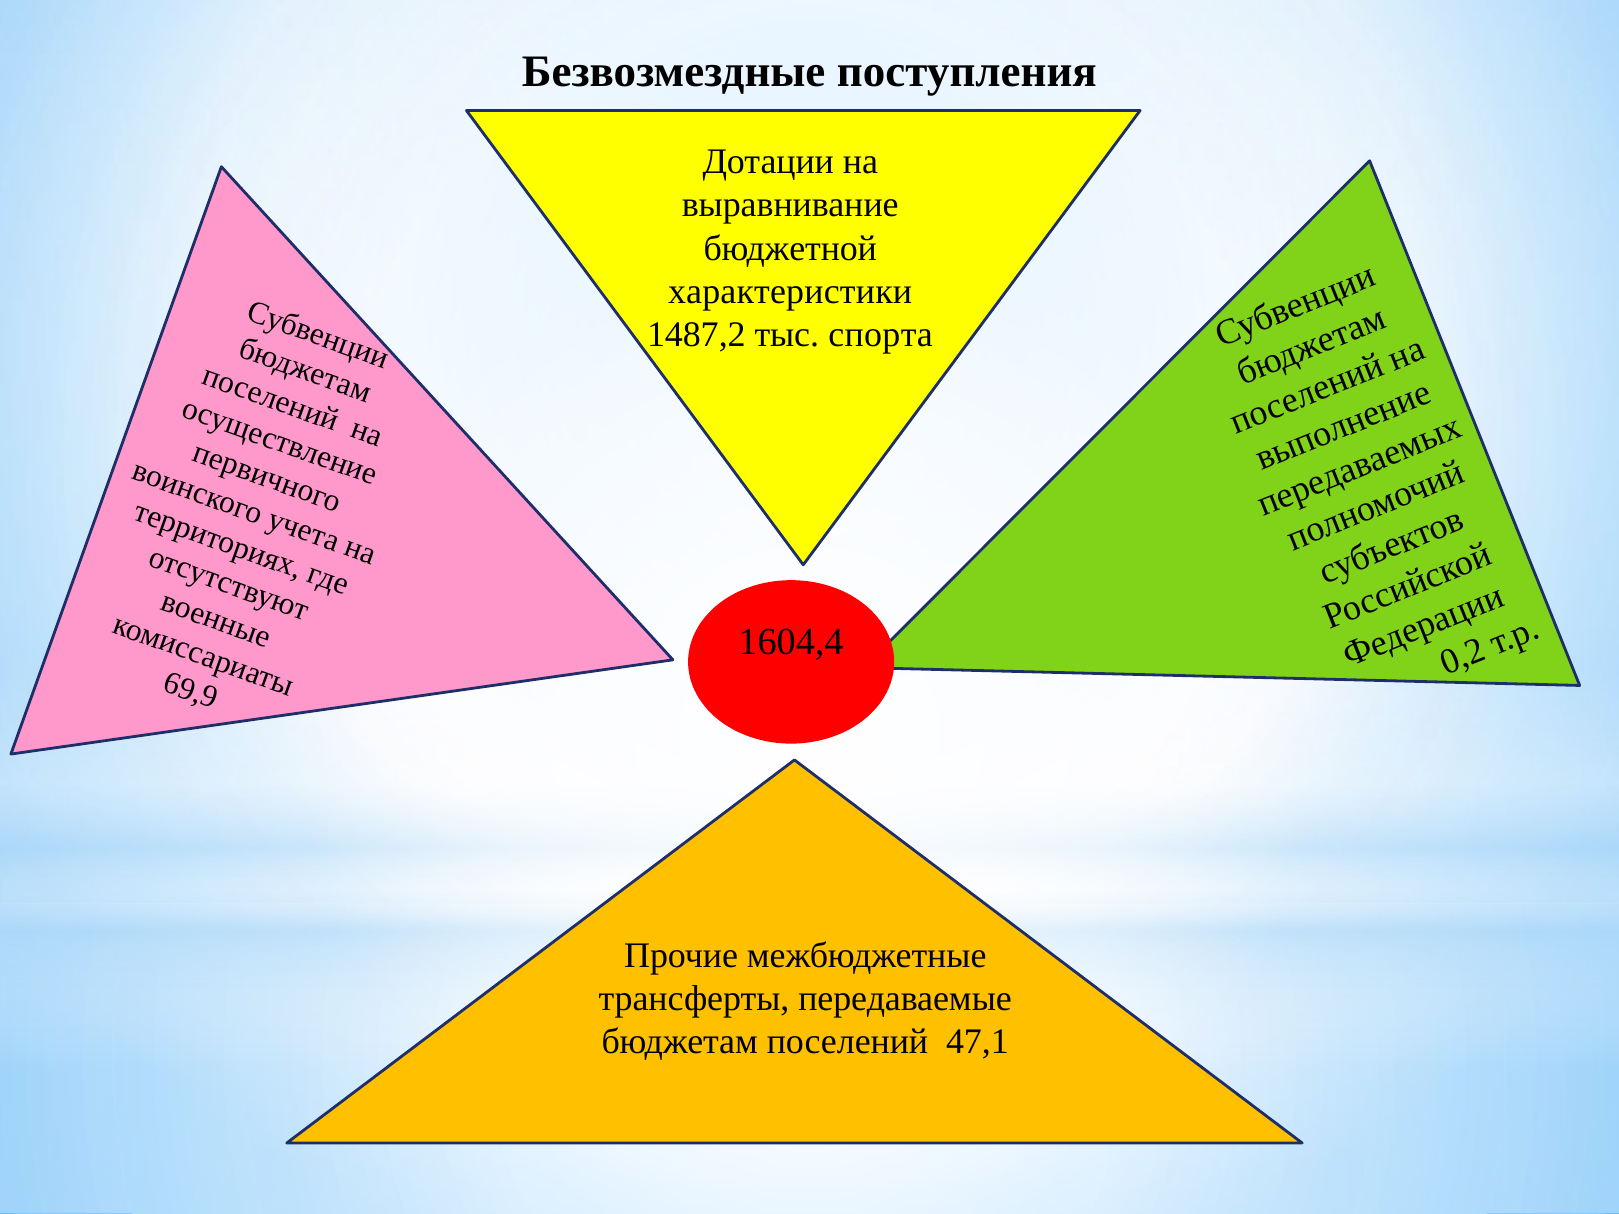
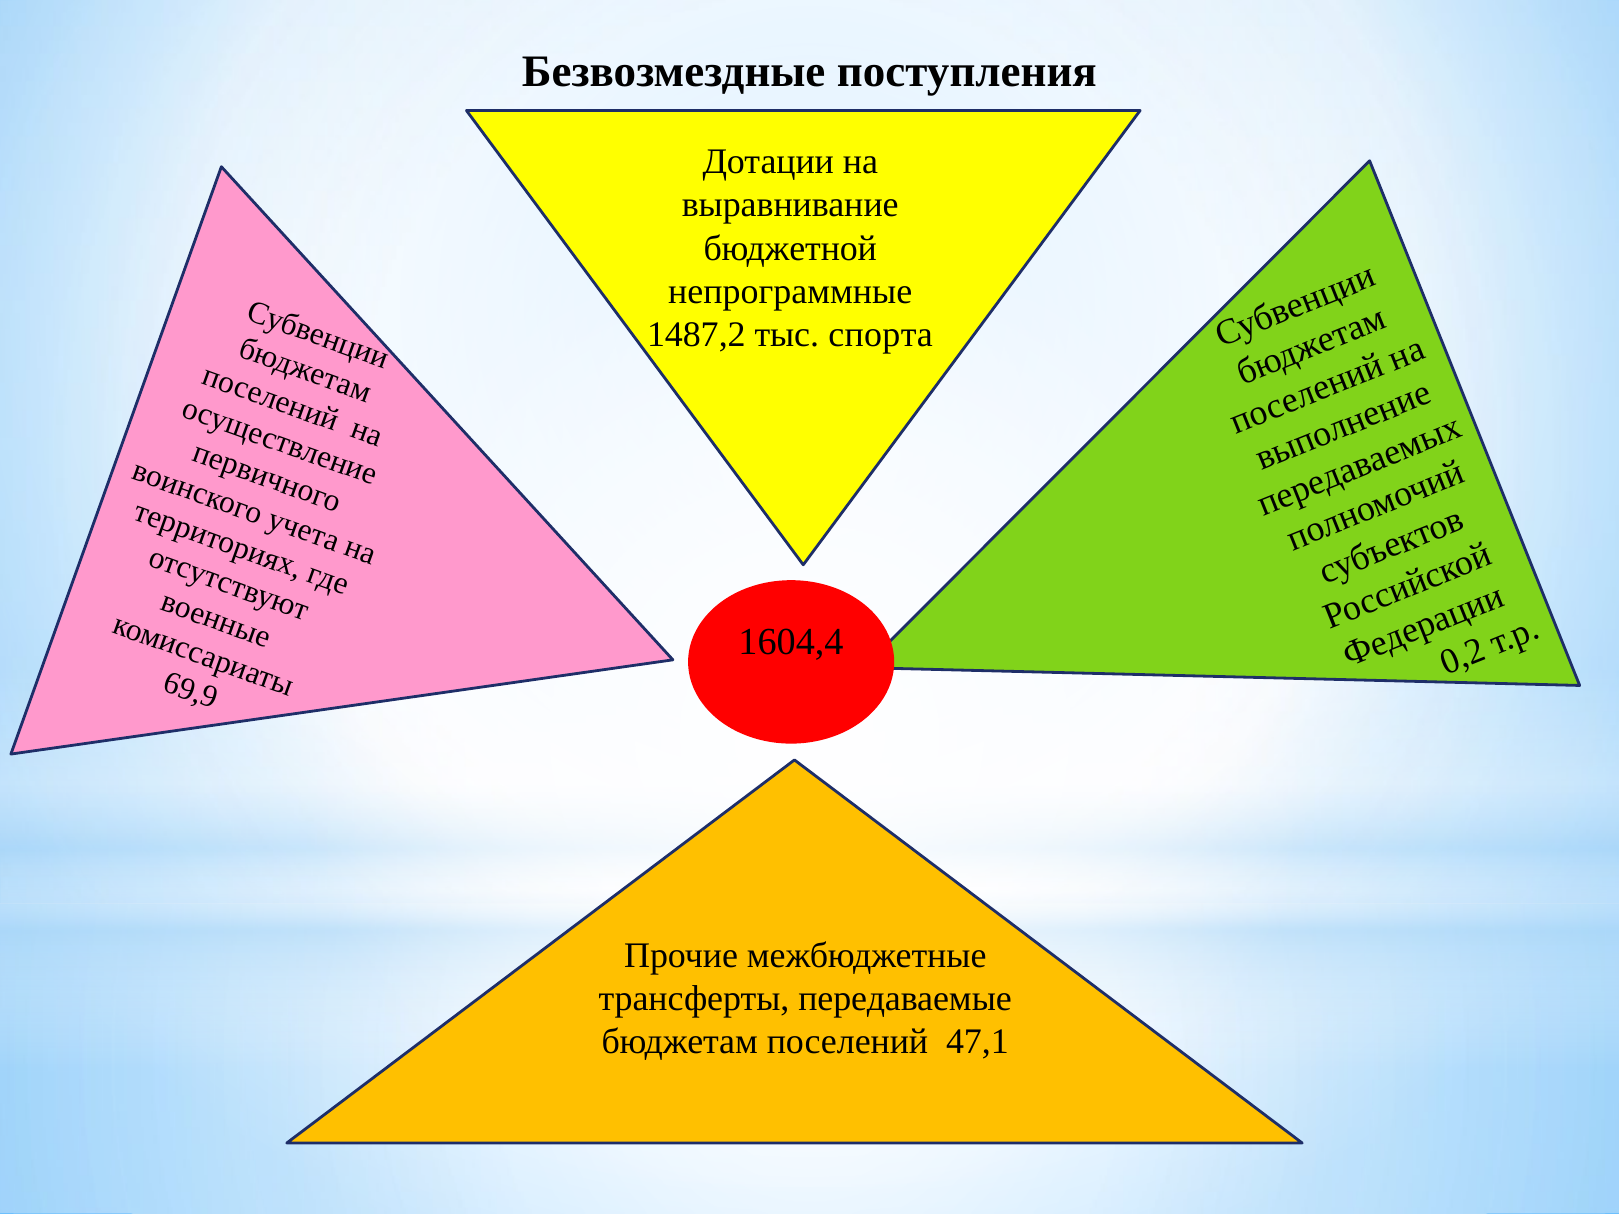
характеристики: характеристики -> непрограммные (790, 291)
